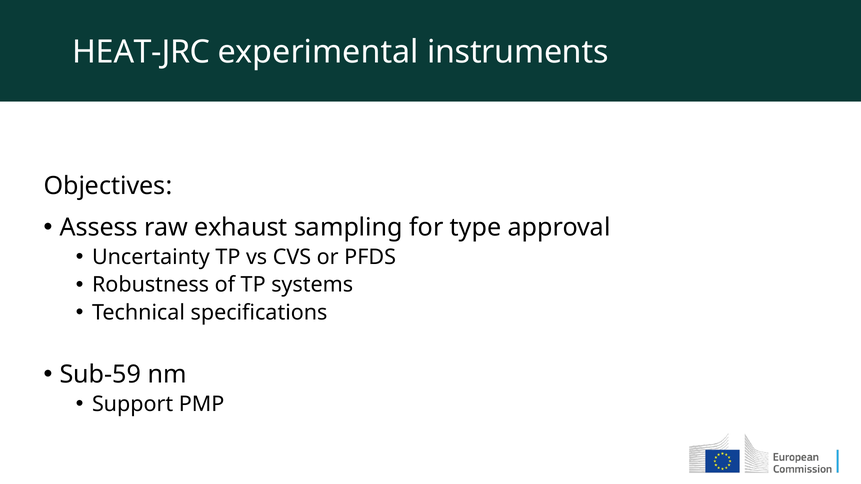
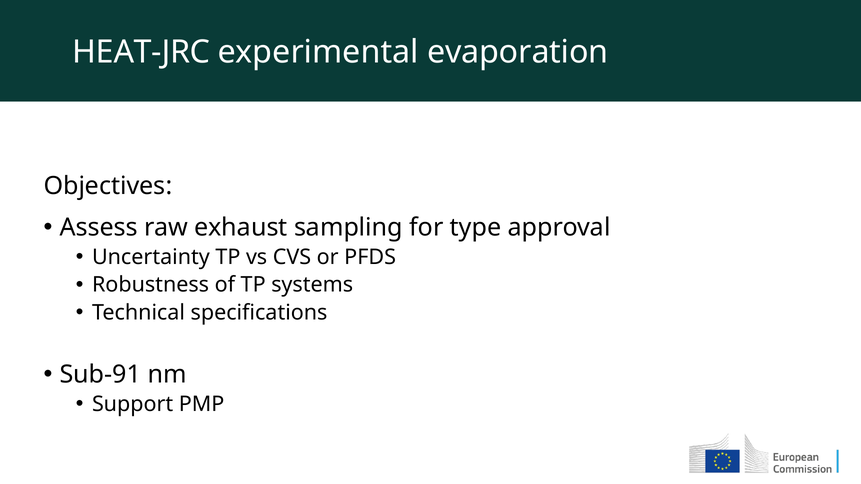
instruments: instruments -> evaporation (518, 52)
Sub-59: Sub-59 -> Sub-91 (100, 375)
